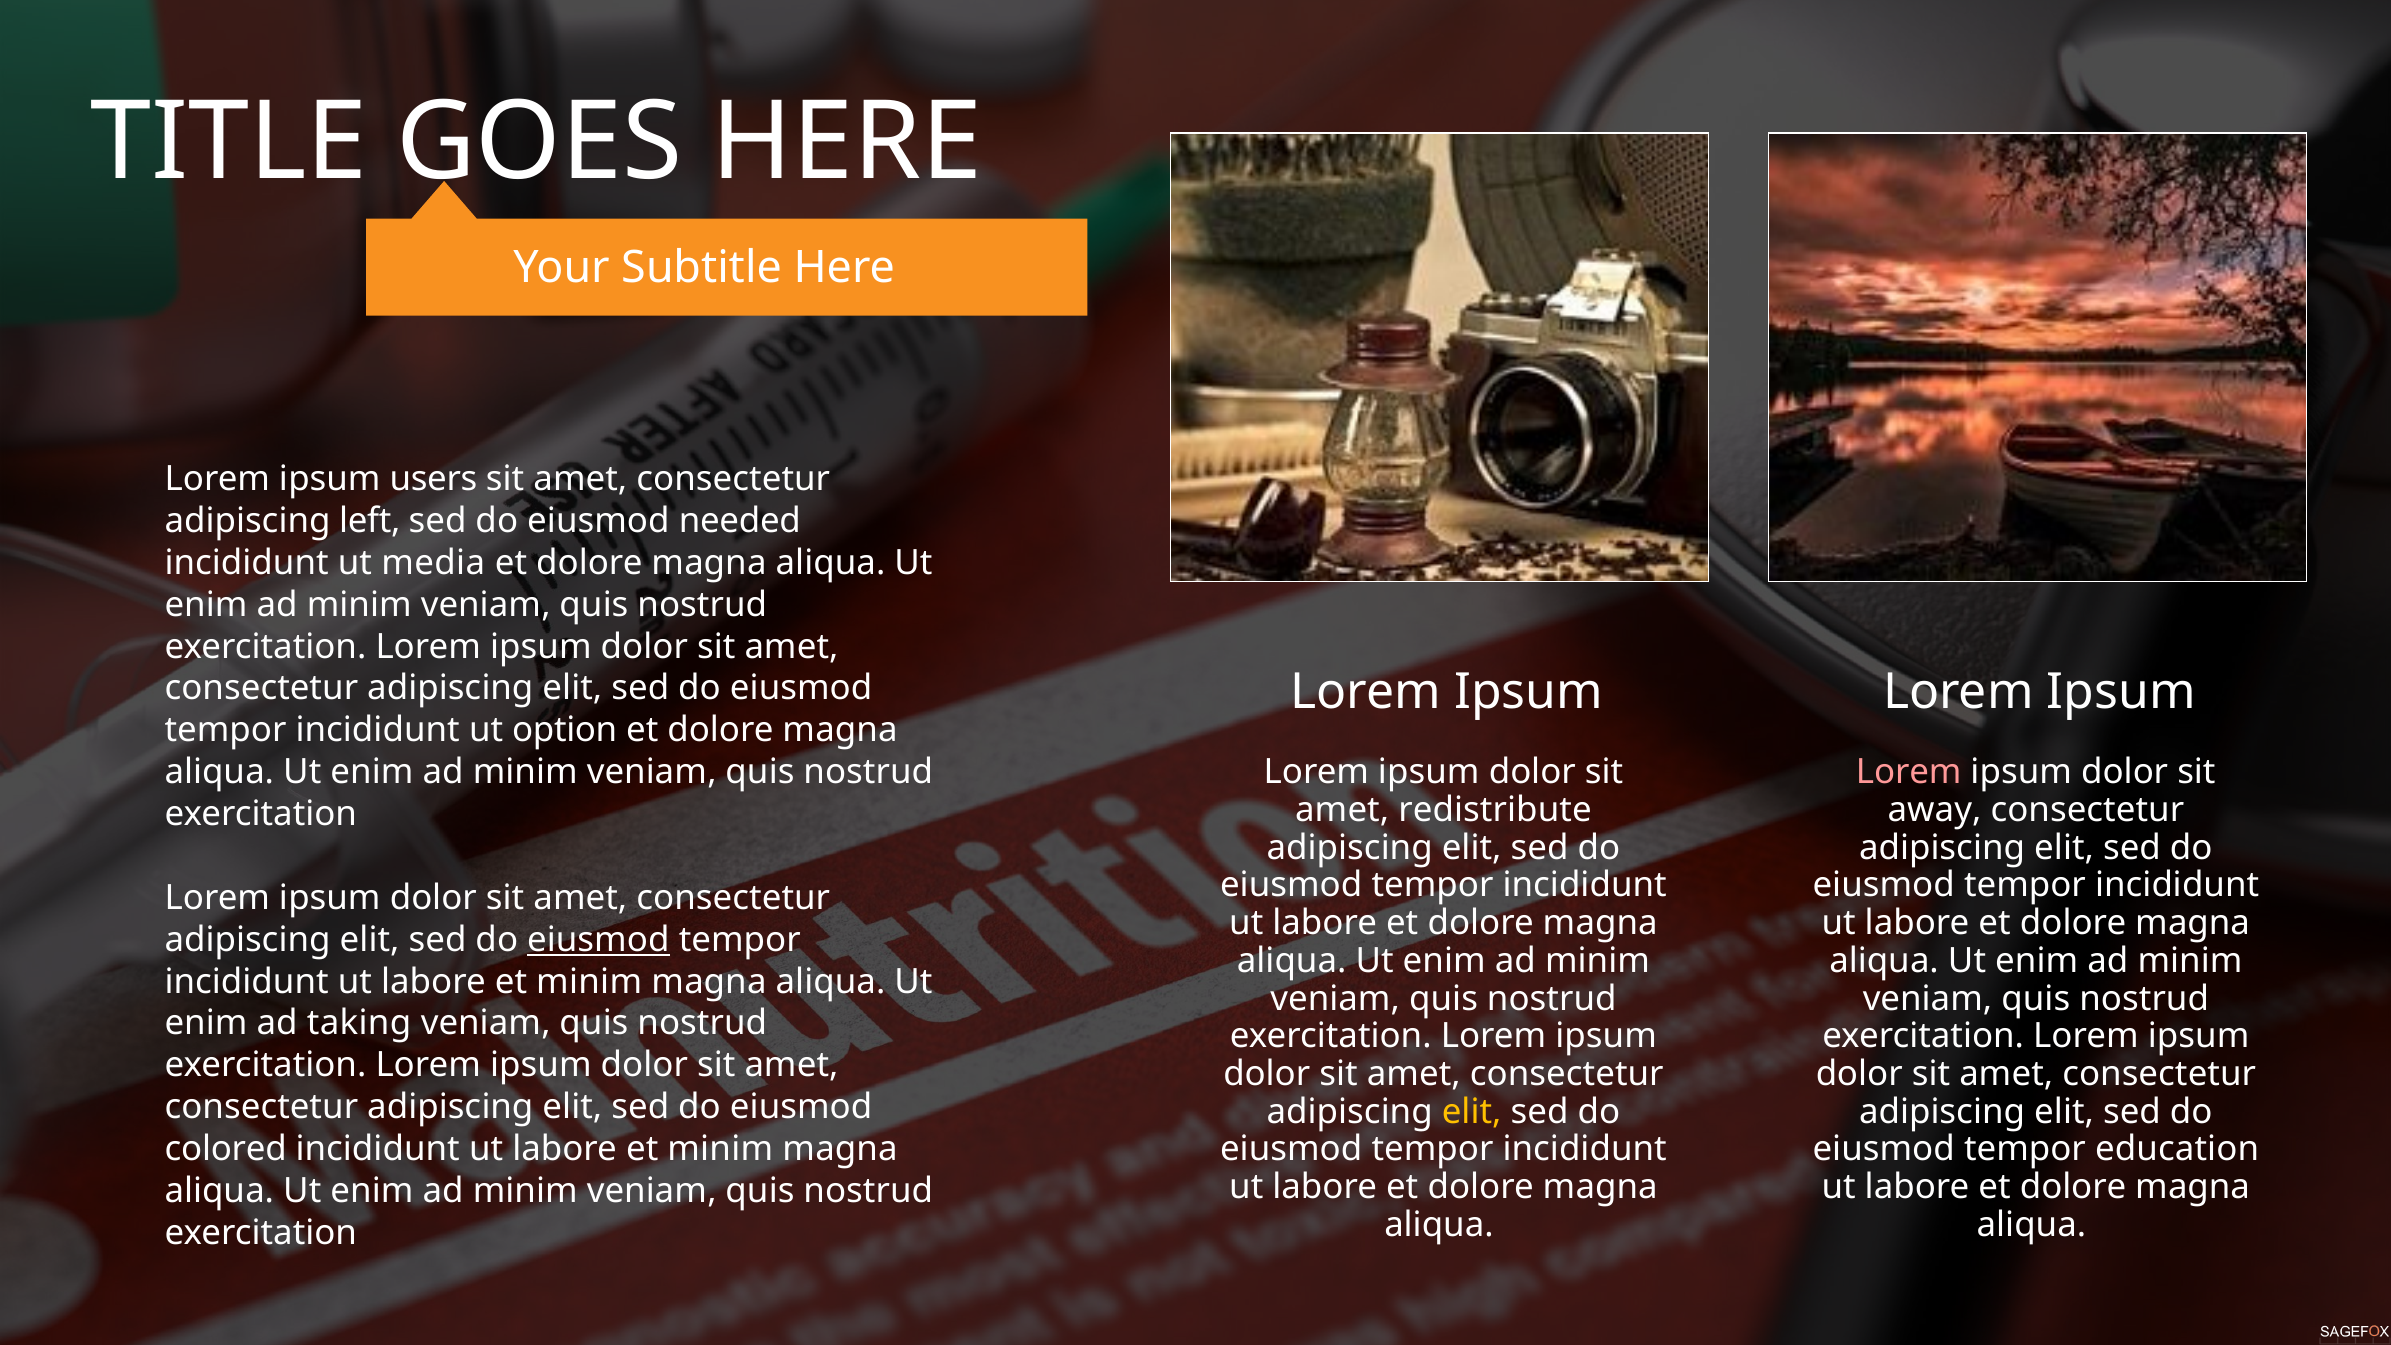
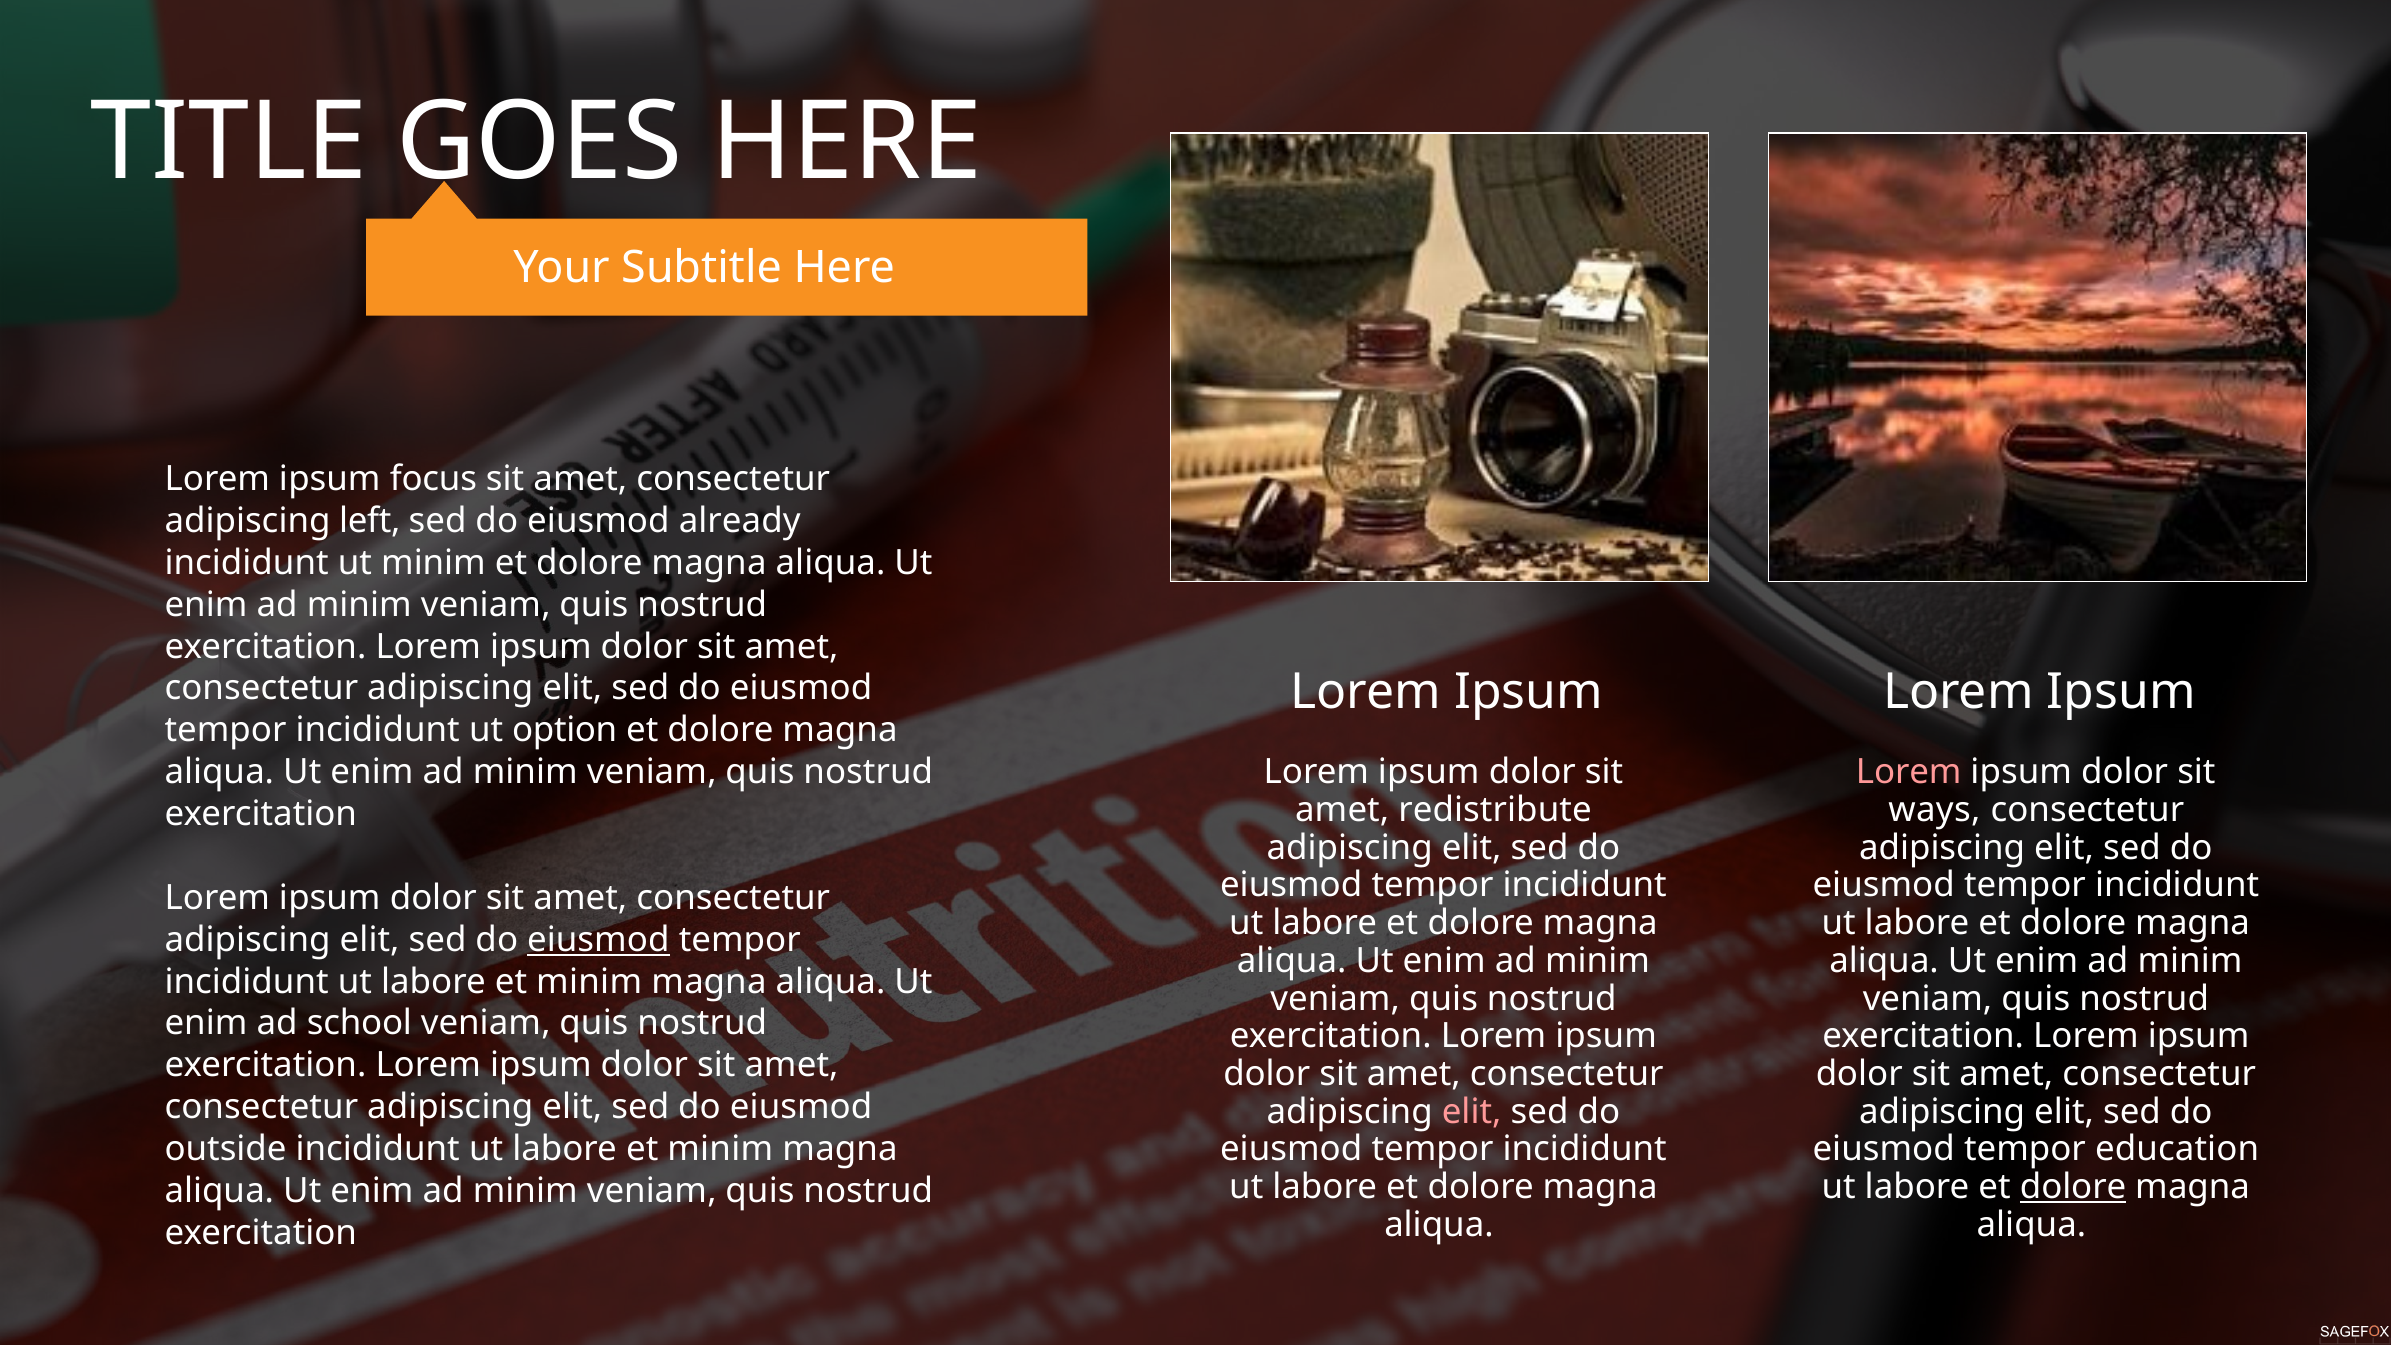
users: users -> focus (433, 479)
needed: needed -> already (740, 521)
ut media: media -> minim (433, 563)
away: away -> ways (1934, 810)
taking: taking -> school (359, 1023)
elit colour: yellow -> pink (1472, 1112)
colored: colored -> outside (226, 1149)
dolore underline: none -> present (2073, 1187)
